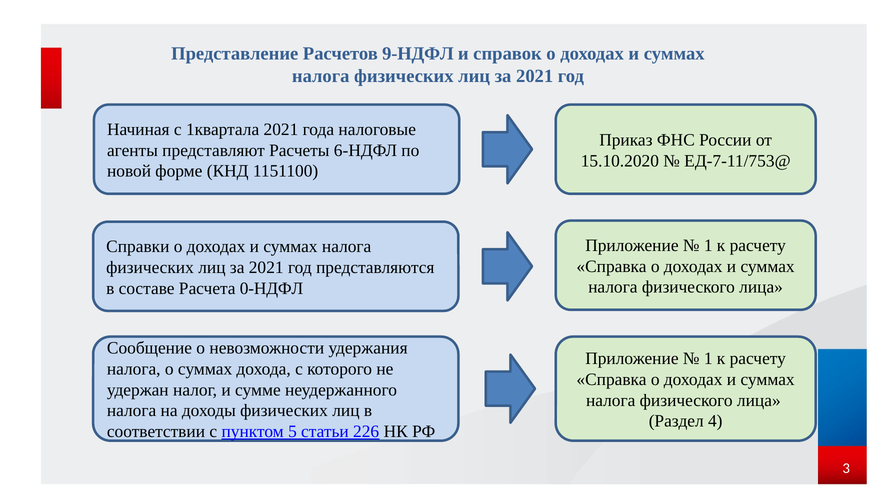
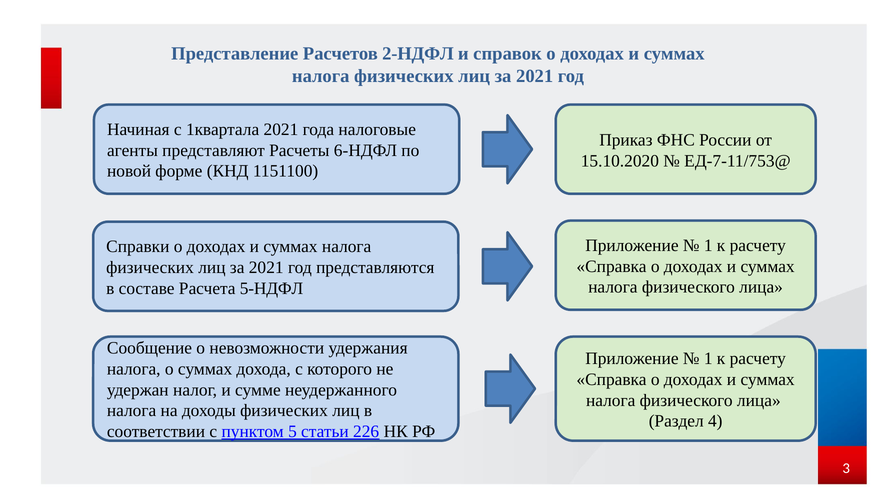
9-НДФЛ: 9-НДФЛ -> 2-НДФЛ (418, 54)
0-НДФЛ: 0-НДФЛ -> 5-НДФЛ (272, 288)
